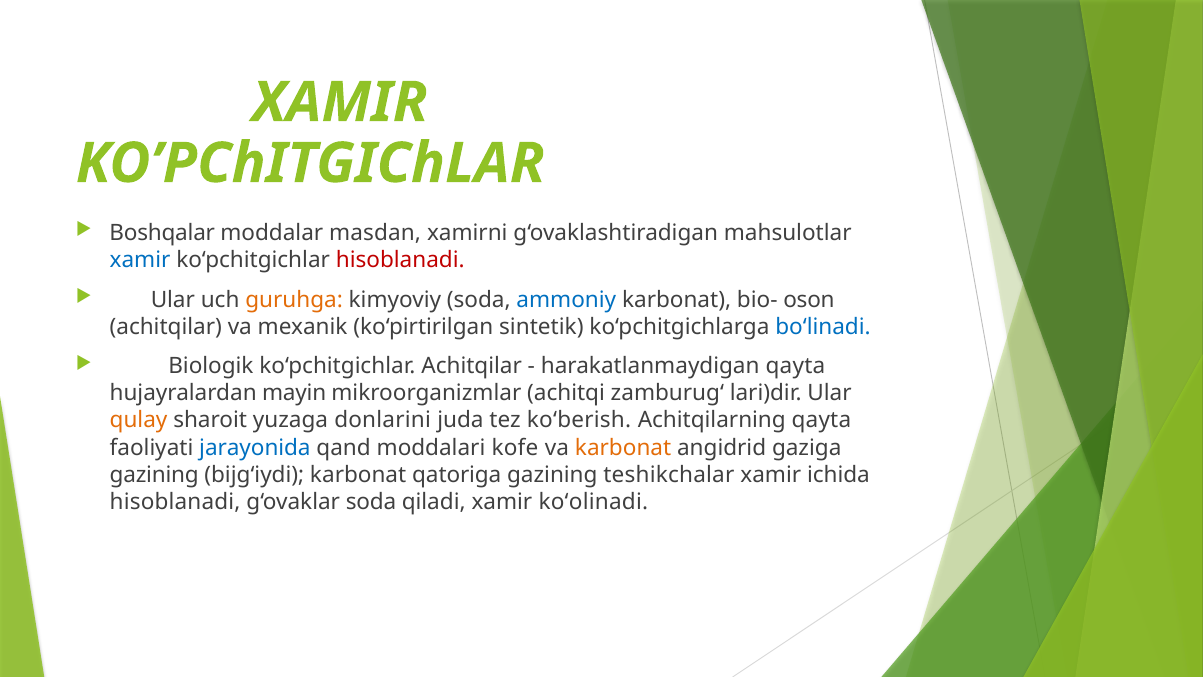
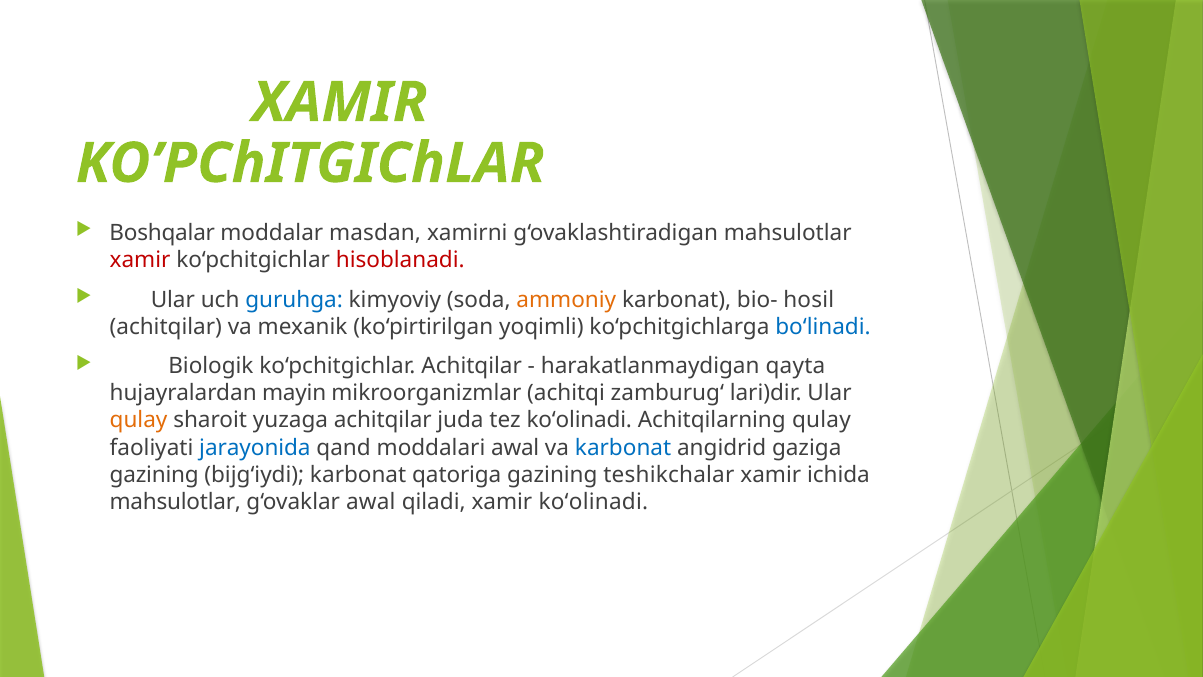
xamir colour: blue -> red (140, 260)
guruhga colour: orange -> blue (294, 299)
ammoniy colour: blue -> orange (566, 299)
oson: oson -> hosil (809, 299)
sintetik: sintetik -> yoqimli (541, 327)
yuzaga donlarini: donlarini -> achitqilar (383, 420)
tez ko‘berish: ko‘berish -> ko‘olinadi (579, 420)
Achitqilarning qayta: qayta -> qulay (821, 420)
moddalari kofe: kofe -> awal (515, 447)
karbonat colour: orange -> blue (623, 447)
hisoblanadi: hisoblanadi -> mahsulotlar (175, 502)
g‘ovaklar soda: soda -> awal (371, 502)
